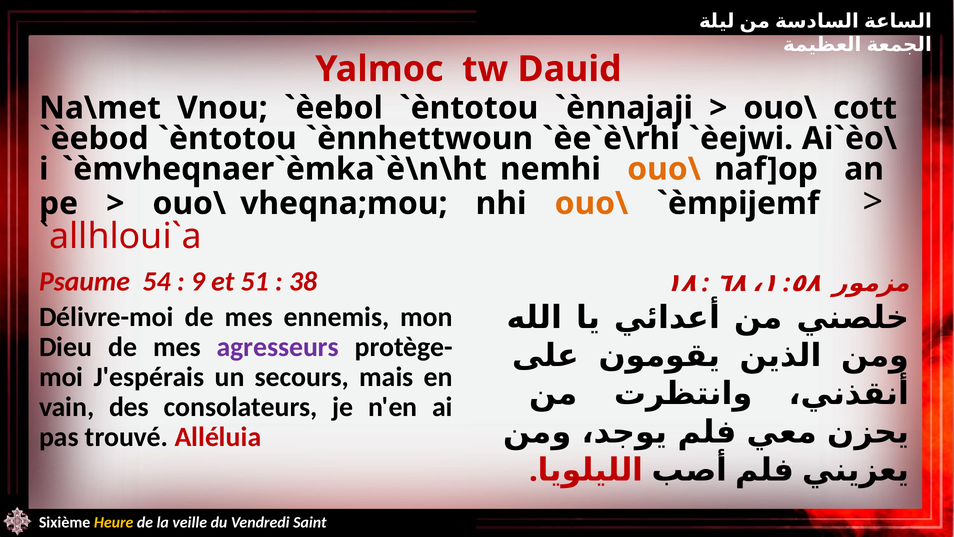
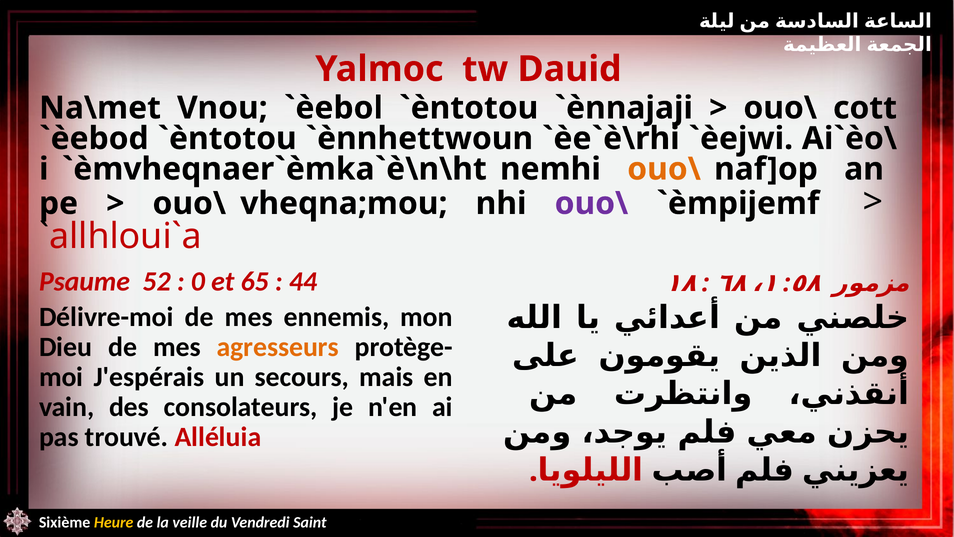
ouo\ colour: orange -> purple (591, 203)
54: 54 -> 52 (157, 281)
9: 9 -> 0 (198, 281)
51: 51 -> 65 (255, 281)
38: 38 -> 44 (303, 281)
agresseurs colour: purple -> orange (278, 347)
